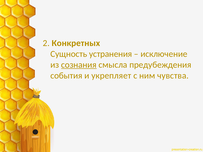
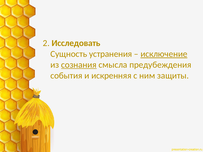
Конкретных: Конкретных -> Исследовать (76, 43)
исключение underline: none -> present (164, 54)
укрепляет: укрепляет -> искренняя (111, 76)
чувства: чувства -> защиты (173, 76)
